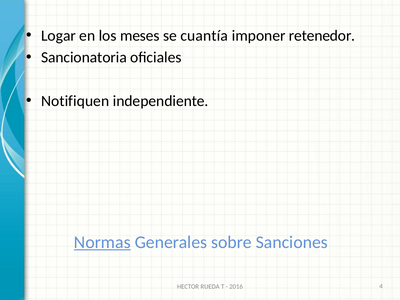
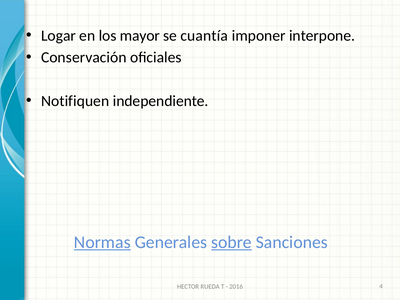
meses: meses -> mayor (140, 36)
retenedor: retenedor -> interpone (322, 36)
Sancionatoria: Sancionatoria -> Conservación (84, 57)
sobre underline: none -> present (232, 242)
